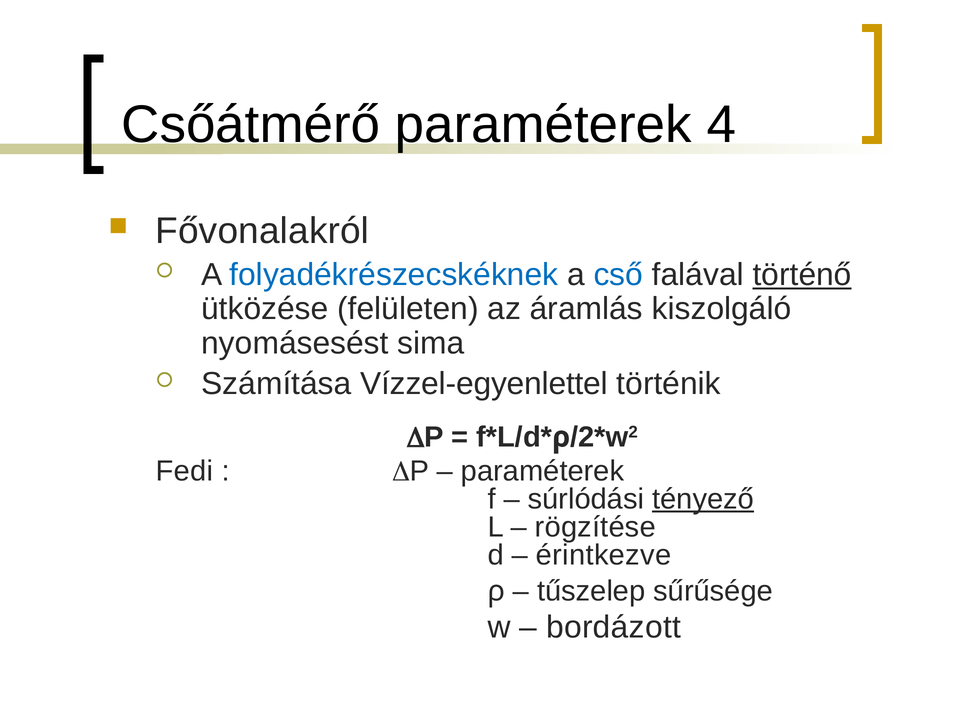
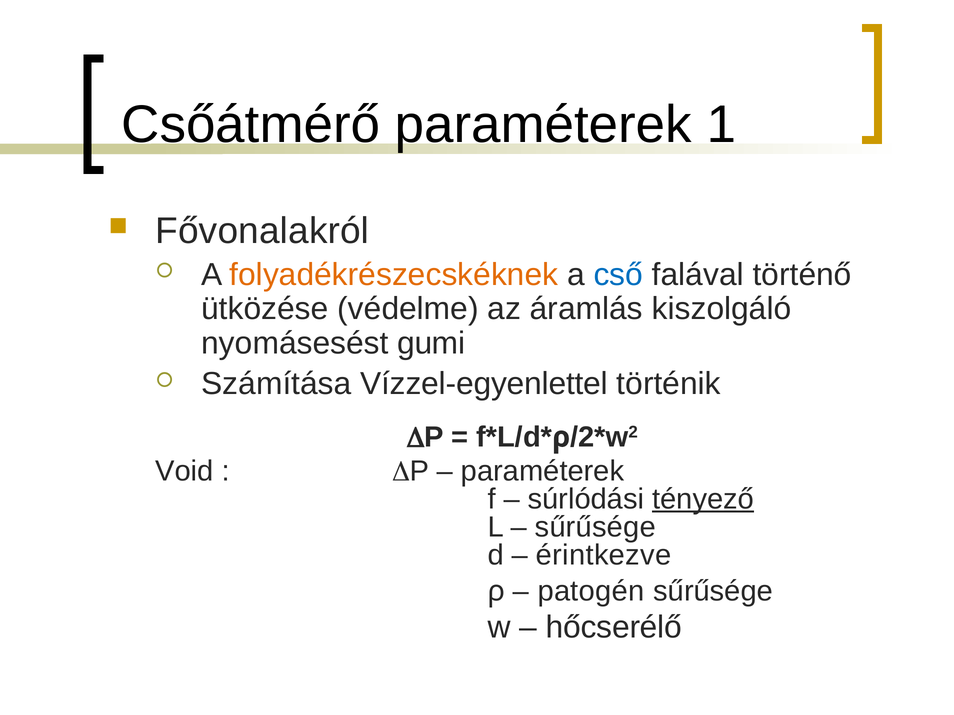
4: 4 -> 1 (721, 125)
folyadékrészecskéknek colour: blue -> orange (394, 275)
történő underline: present -> none (802, 275)
felületen: felületen -> védelme (408, 309)
sima: sima -> gumi (431, 344)
Fedi: Fedi -> Void (185, 471)
rögzítése: rögzítése -> sűrűsége (595, 527)
tűszelep: tűszelep -> patogén (591, 592)
bordázott: bordázott -> hőcserélő (614, 628)
